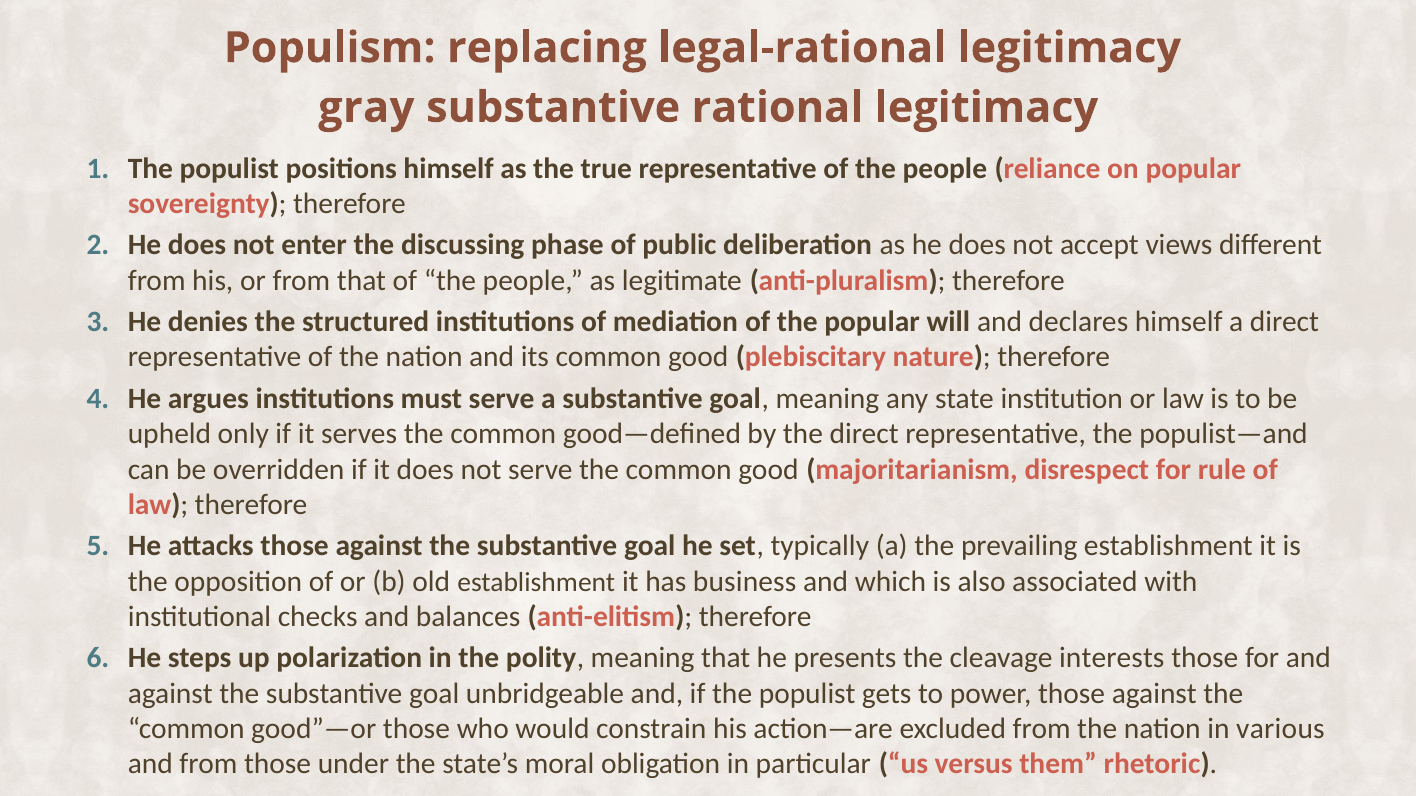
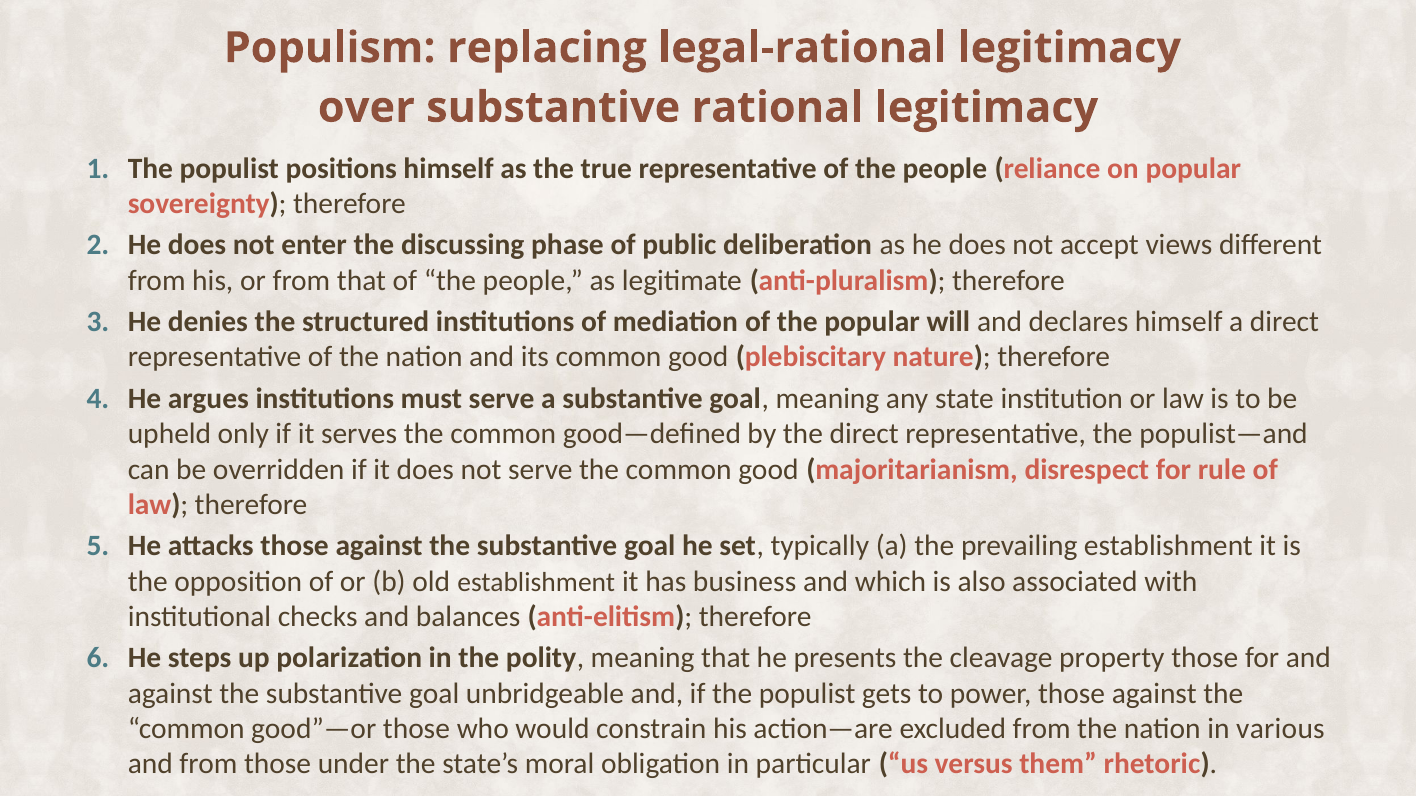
gray: gray -> over (366, 108)
interests: interests -> property (1112, 658)
